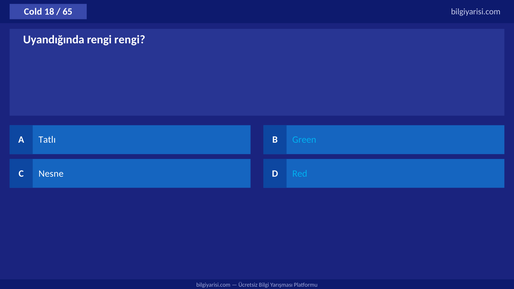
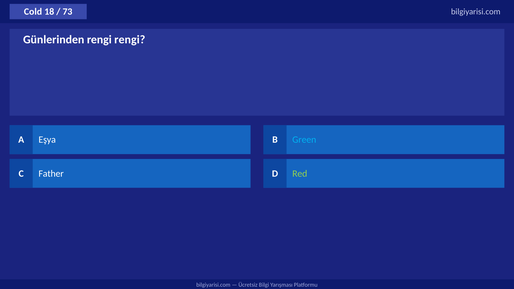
65: 65 -> 73 (67, 12)
Uyandığında: Uyandığında -> Günlerinden (54, 40)
Tatlı: Tatlı -> Eşya (47, 140)
Nesne: Nesne -> Father (51, 174)
Red colour: light blue -> light green (300, 174)
